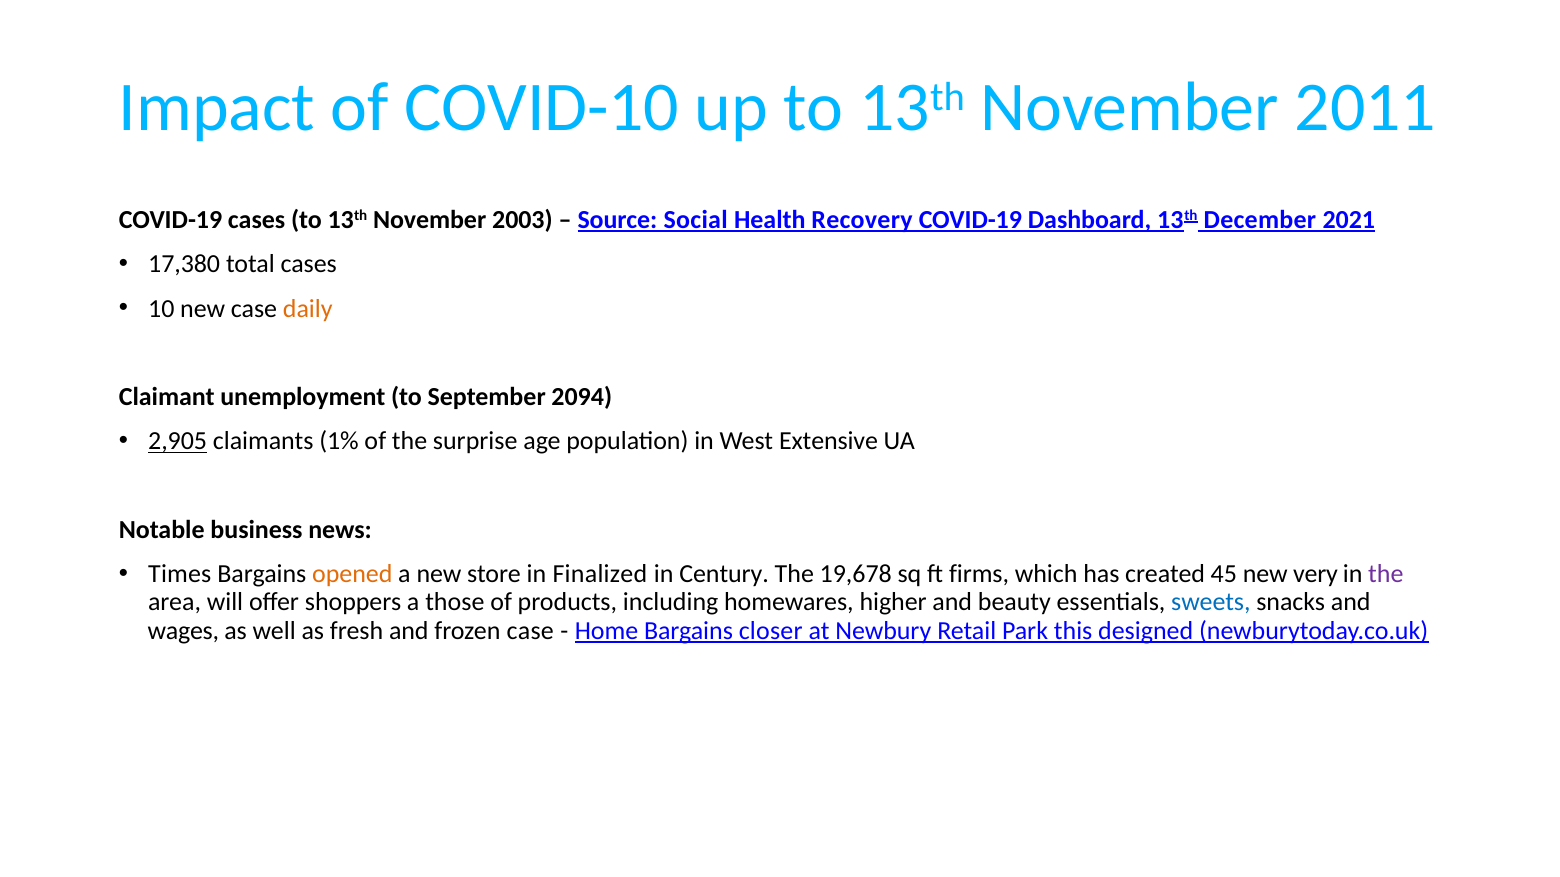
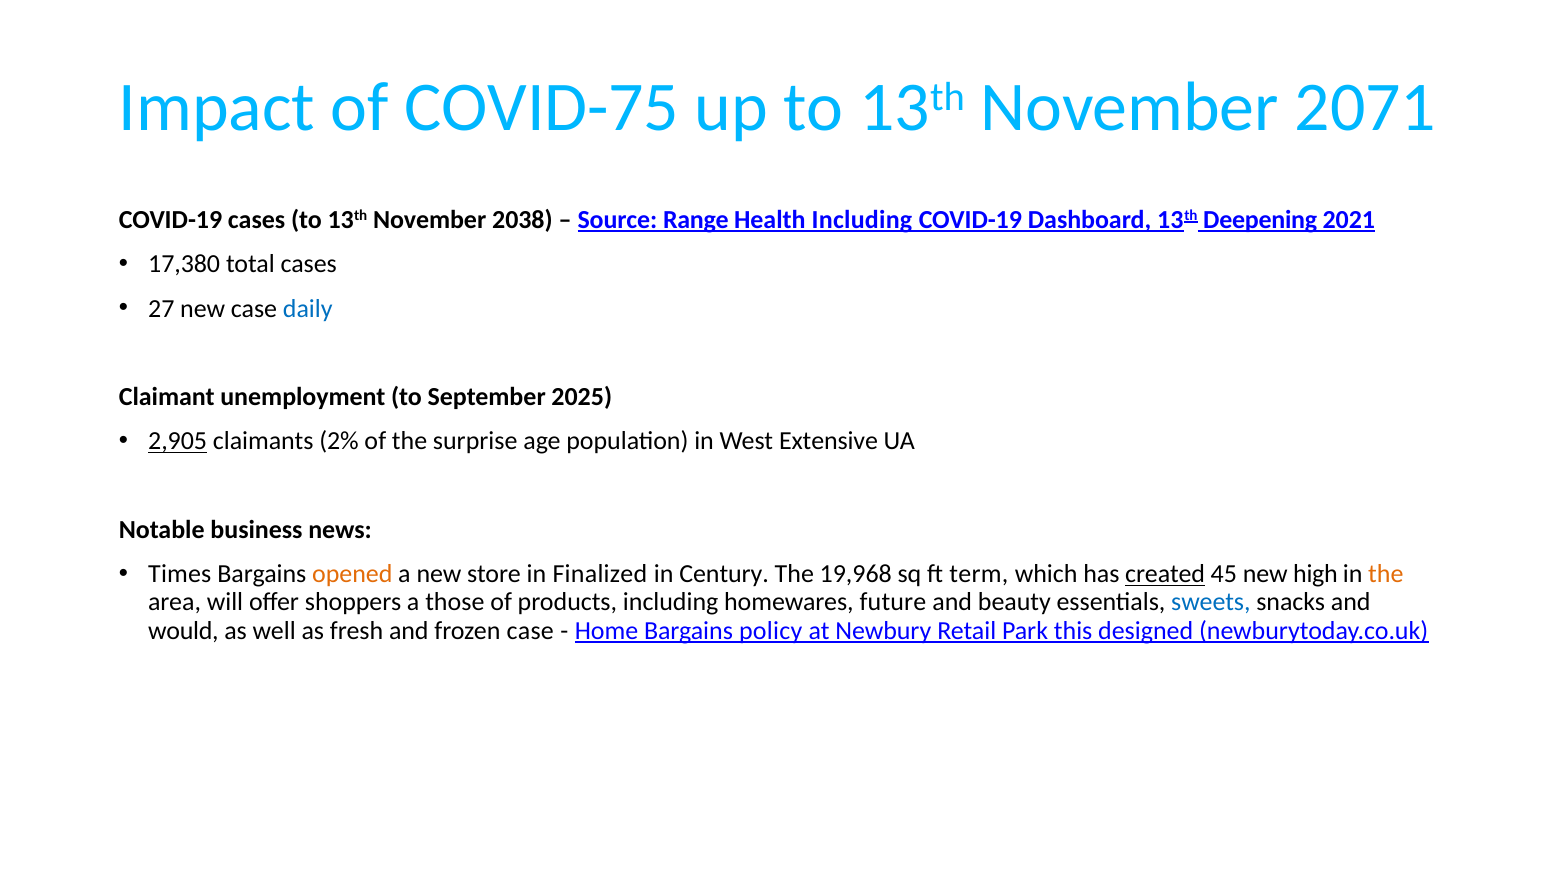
COVID-10: COVID-10 -> COVID-75 (542, 108)
2011: 2011 -> 2071 (1365, 108)
2003: 2003 -> 2038 (522, 220)
Social: Social -> Range (696, 220)
Health Recovery: Recovery -> Including (862, 220)
December: December -> Deepening (1260, 220)
10: 10 -> 27 (161, 309)
daily colour: orange -> blue (308, 309)
2094: 2094 -> 2025 (582, 397)
1%: 1% -> 2% (339, 442)
19,678: 19,678 -> 19,968 (856, 575)
firms: firms -> term (979, 575)
created underline: none -> present (1165, 575)
very: very -> high (1316, 575)
the colour: purple -> orange (1386, 575)
higher: higher -> future (893, 603)
wages: wages -> would (183, 631)
closer: closer -> policy (771, 631)
